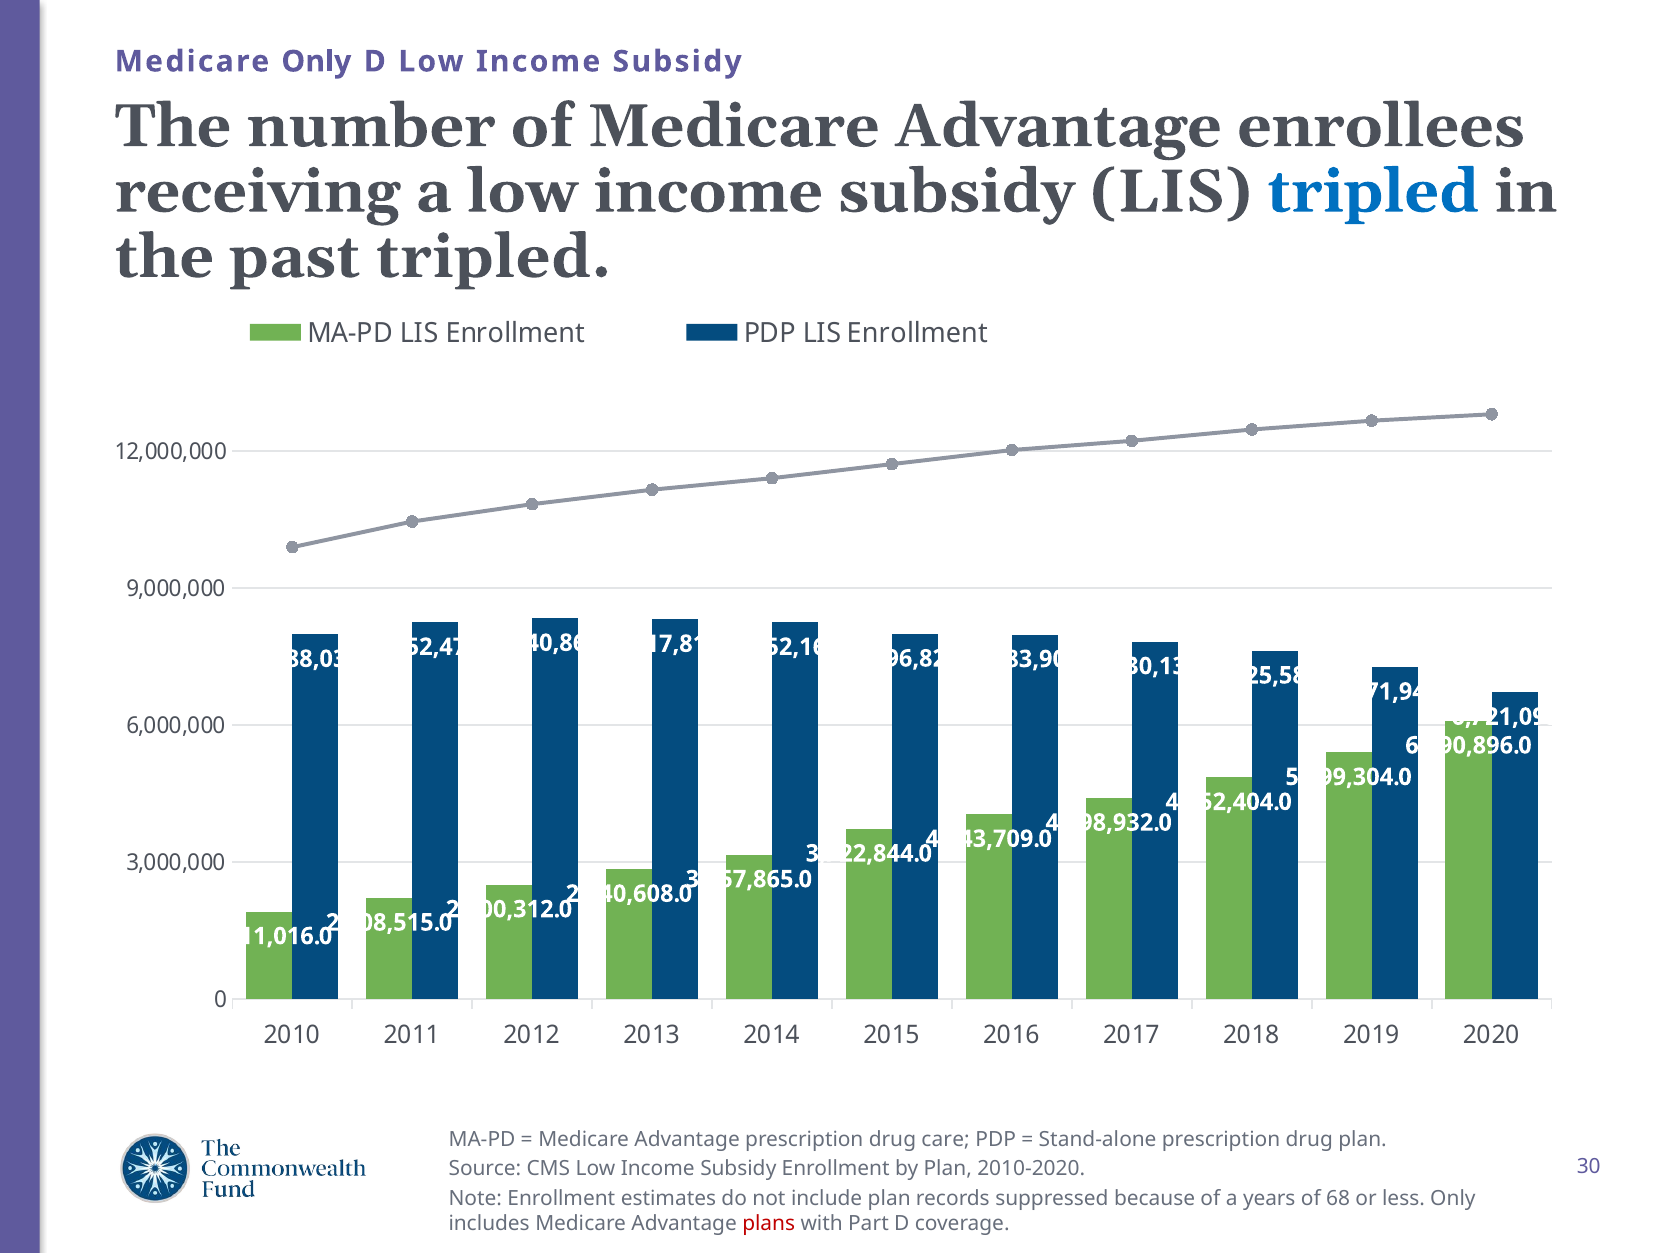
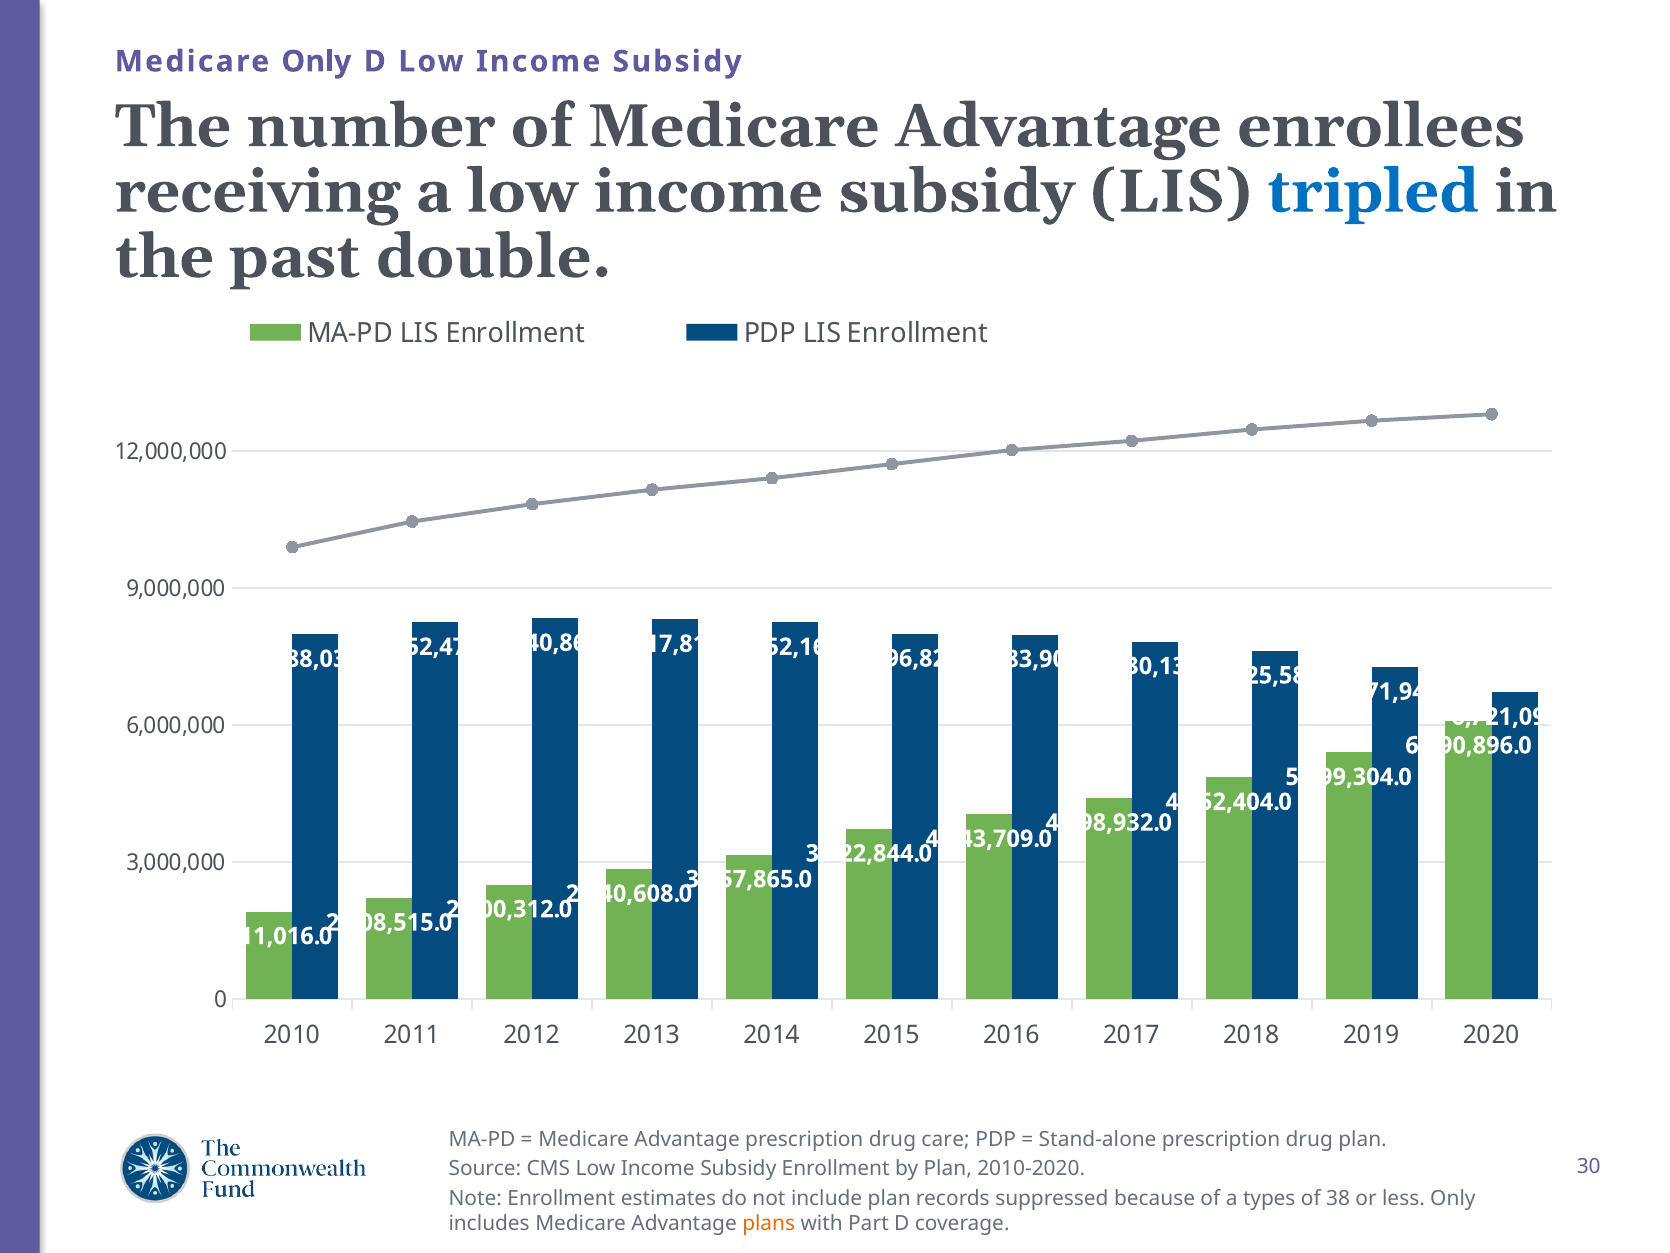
past tripled: tripled -> double (494, 257)
years: years -> types (1269, 1198)
68: 68 -> 38 (1338, 1198)
plans colour: red -> orange (769, 1223)
